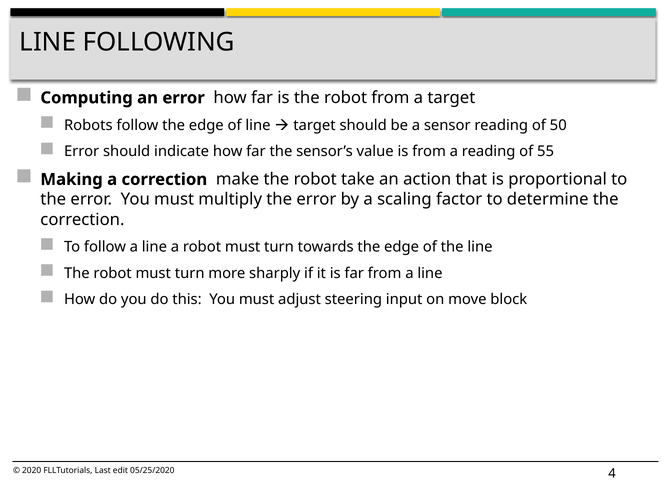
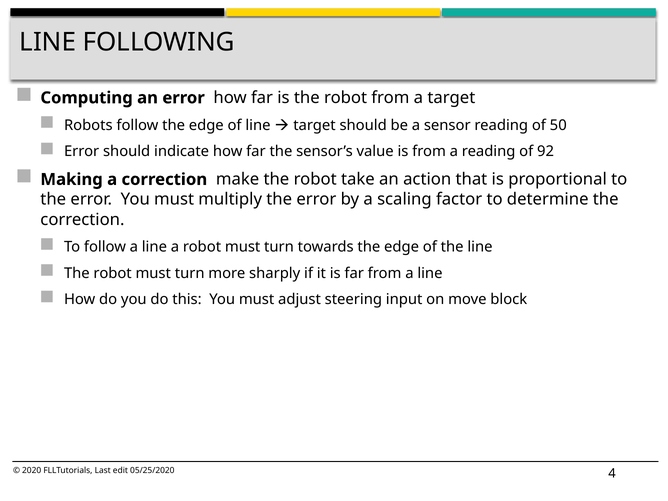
55: 55 -> 92 (546, 151)
